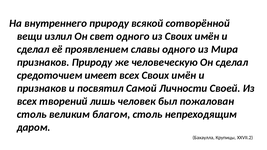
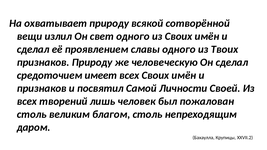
внутреннего: внутреннего -> охватывает (56, 23)
Мира: Мира -> Твоих (225, 49)
